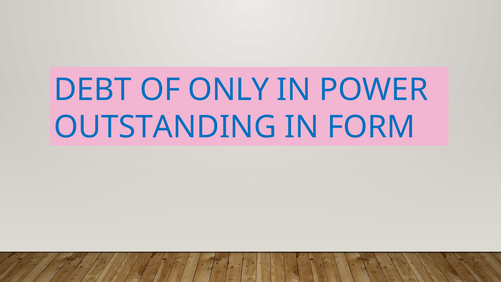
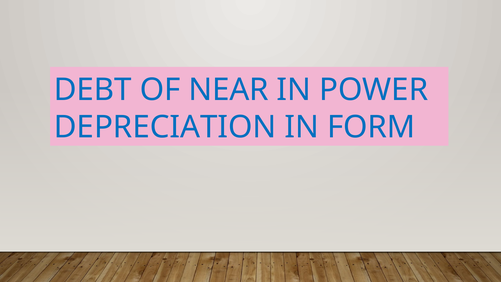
ONLY: ONLY -> NEAR (229, 90)
OUTSTANDING: OUTSTANDING -> DEPRECIATION (165, 127)
